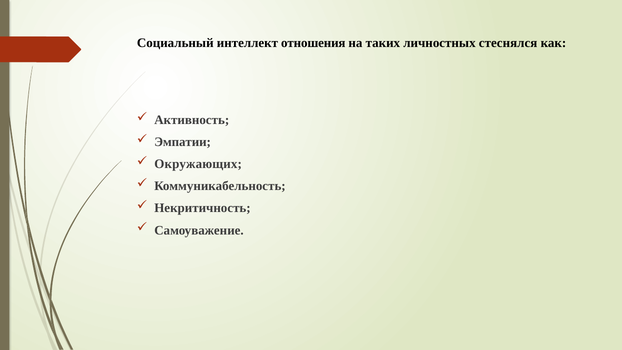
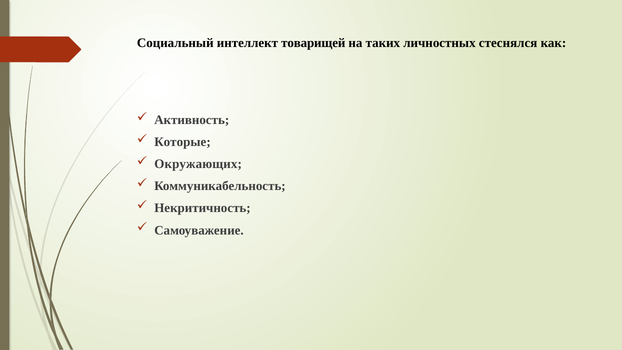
отношения: отношения -> товарищей (313, 43)
Эмпатии: Эмпатии -> Которые (182, 142)
